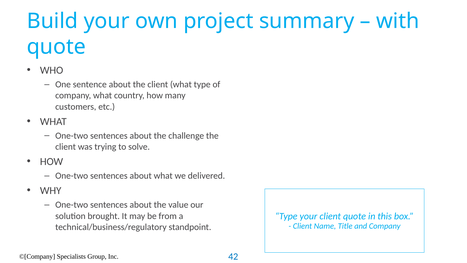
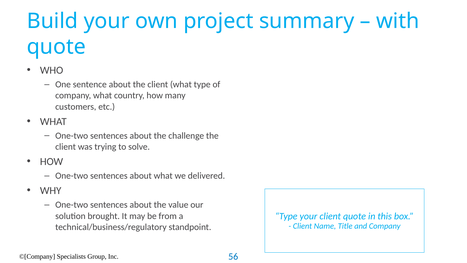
42: 42 -> 56 (233, 256)
